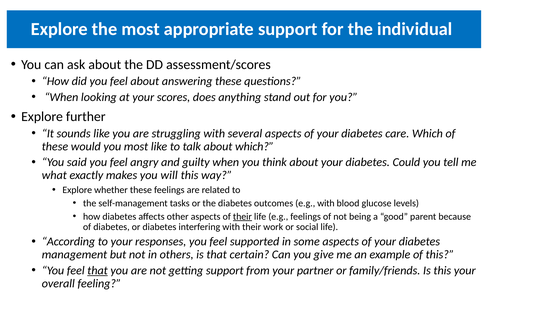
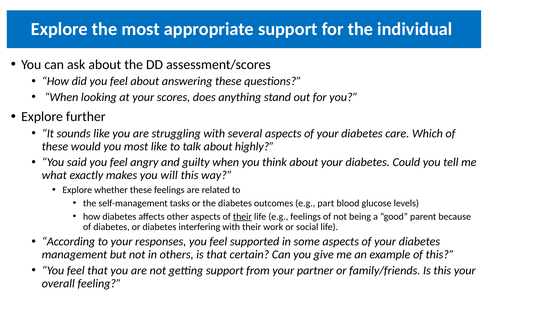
about which: which -> highly (254, 147)
e.g with: with -> part (326, 203)
that underline: present -> none (98, 271)
